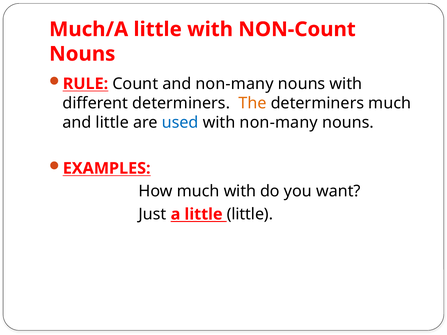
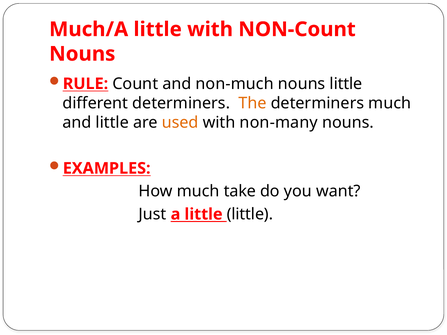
and non-many: non-many -> non-much (235, 84)
nouns with: with -> little (346, 84)
used colour: blue -> orange (180, 123)
much with: with -> take (240, 191)
